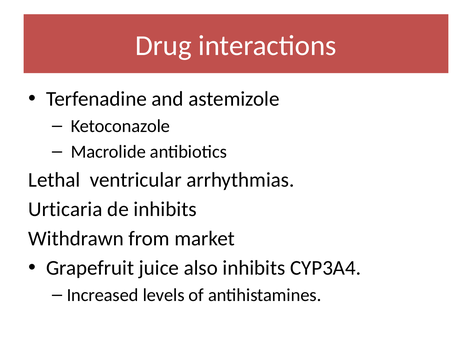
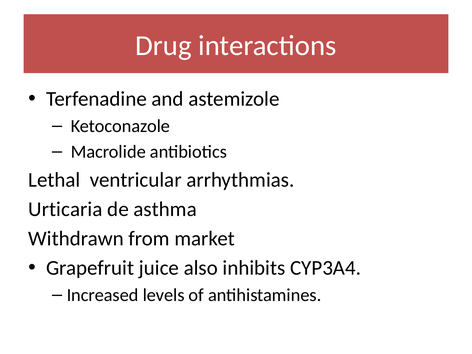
de inhibits: inhibits -> asthma (165, 209)
